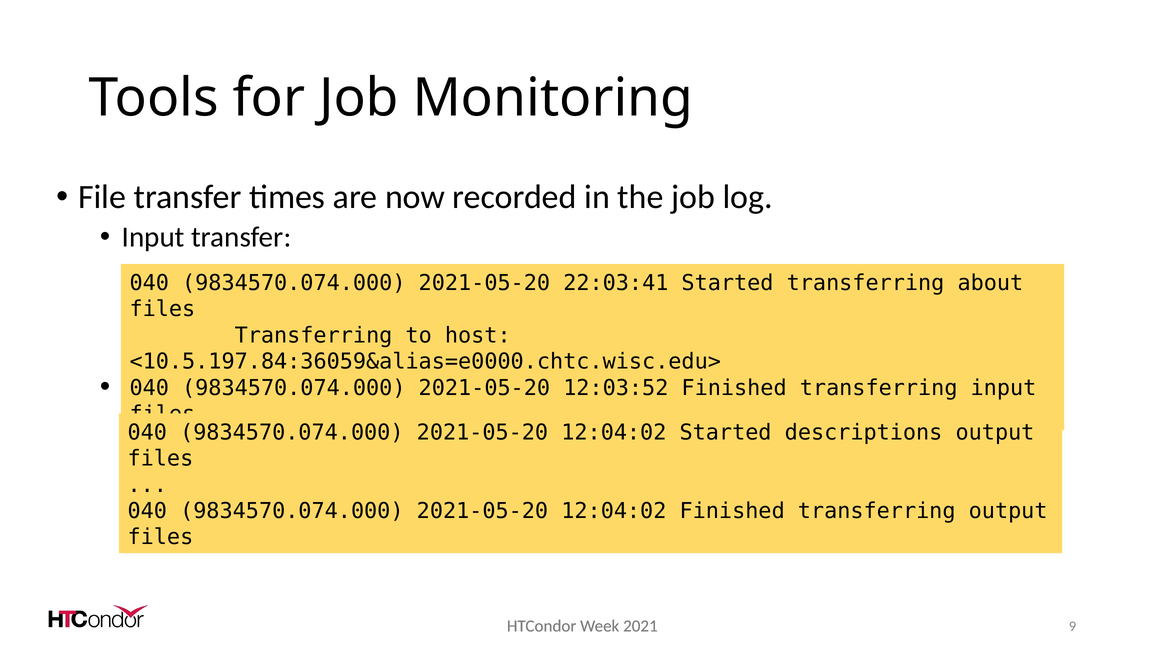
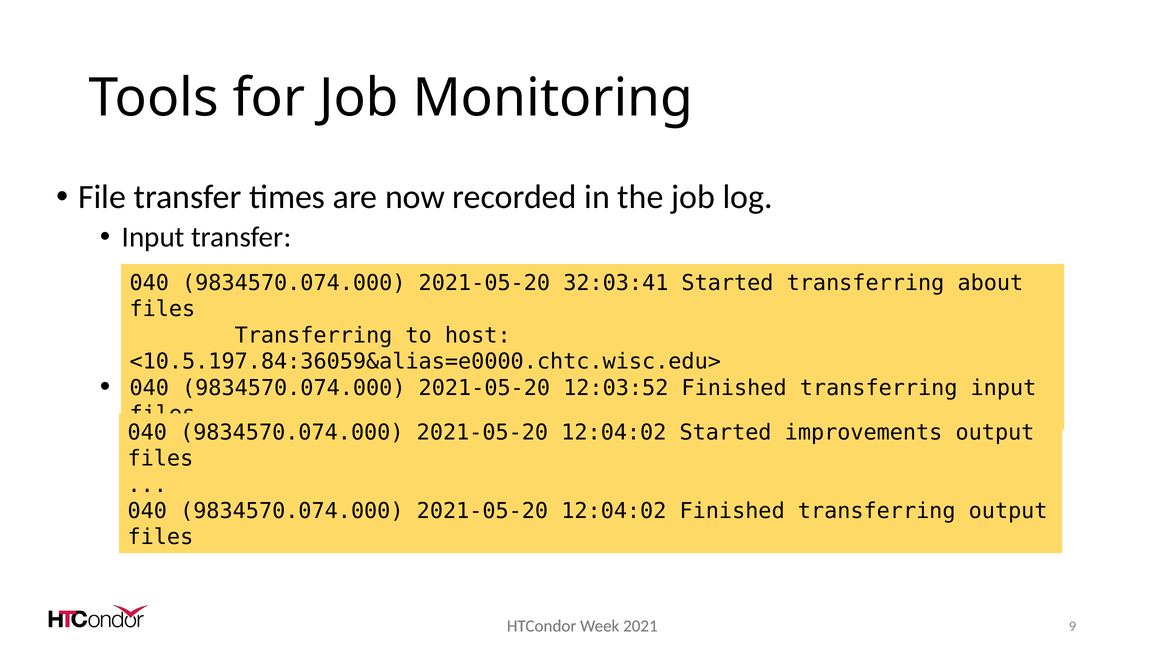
22:03:41: 22:03:41 -> 32:03:41 (616, 283)
descriptions: descriptions -> improvements (864, 432)
